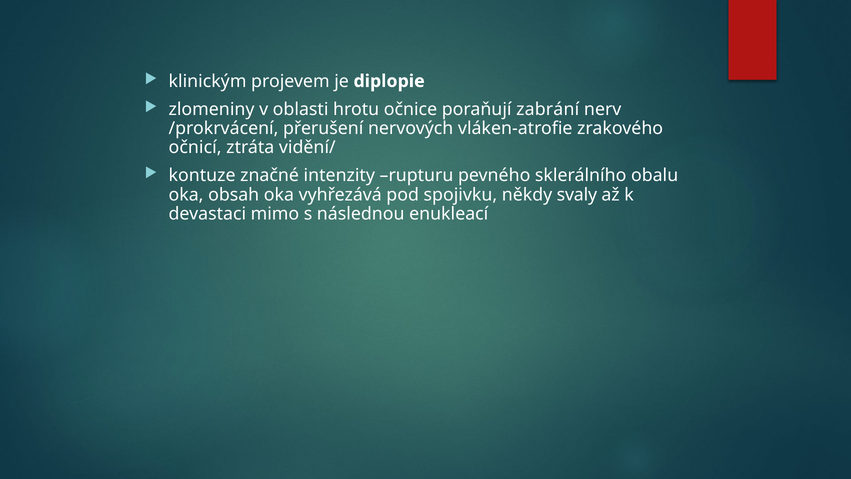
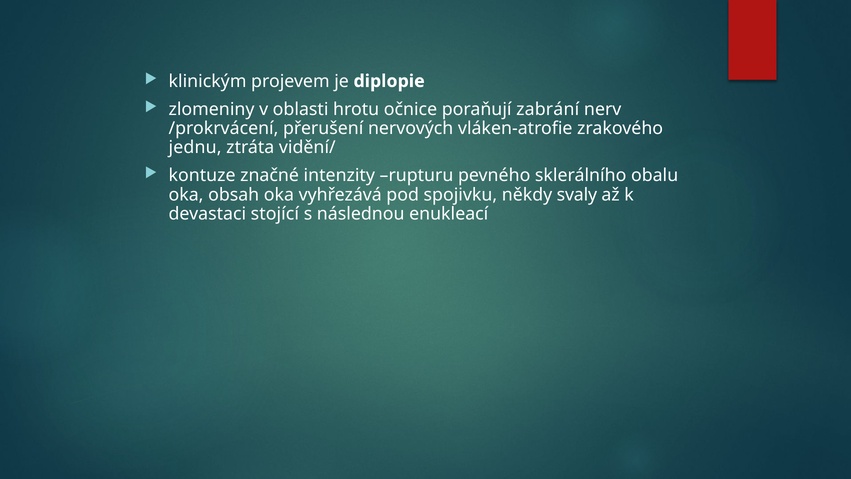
očnicí: očnicí -> jednu (195, 147)
mimo: mimo -> stojící (275, 214)
